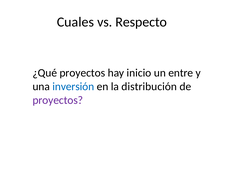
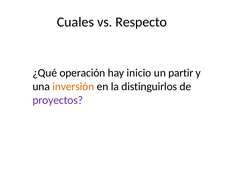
¿Qué proyectos: proyectos -> operación (82, 73)
entre: entre -> partir (181, 73)
inversión colour: blue -> orange (73, 87)
distribución: distribución -> distinguirlos (149, 87)
